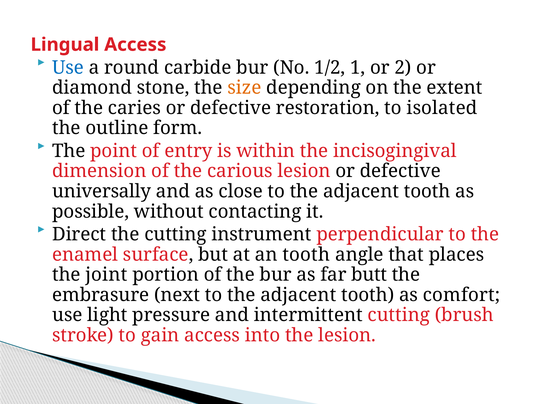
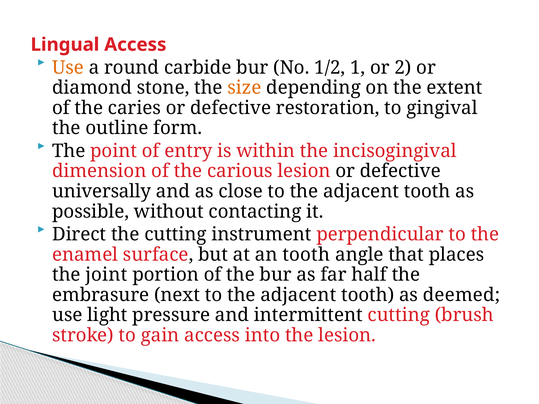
Use colour: blue -> orange (68, 68)
isolated: isolated -> gingival (442, 108)
butt: butt -> half (369, 275)
comfort: comfort -> deemed (462, 295)
